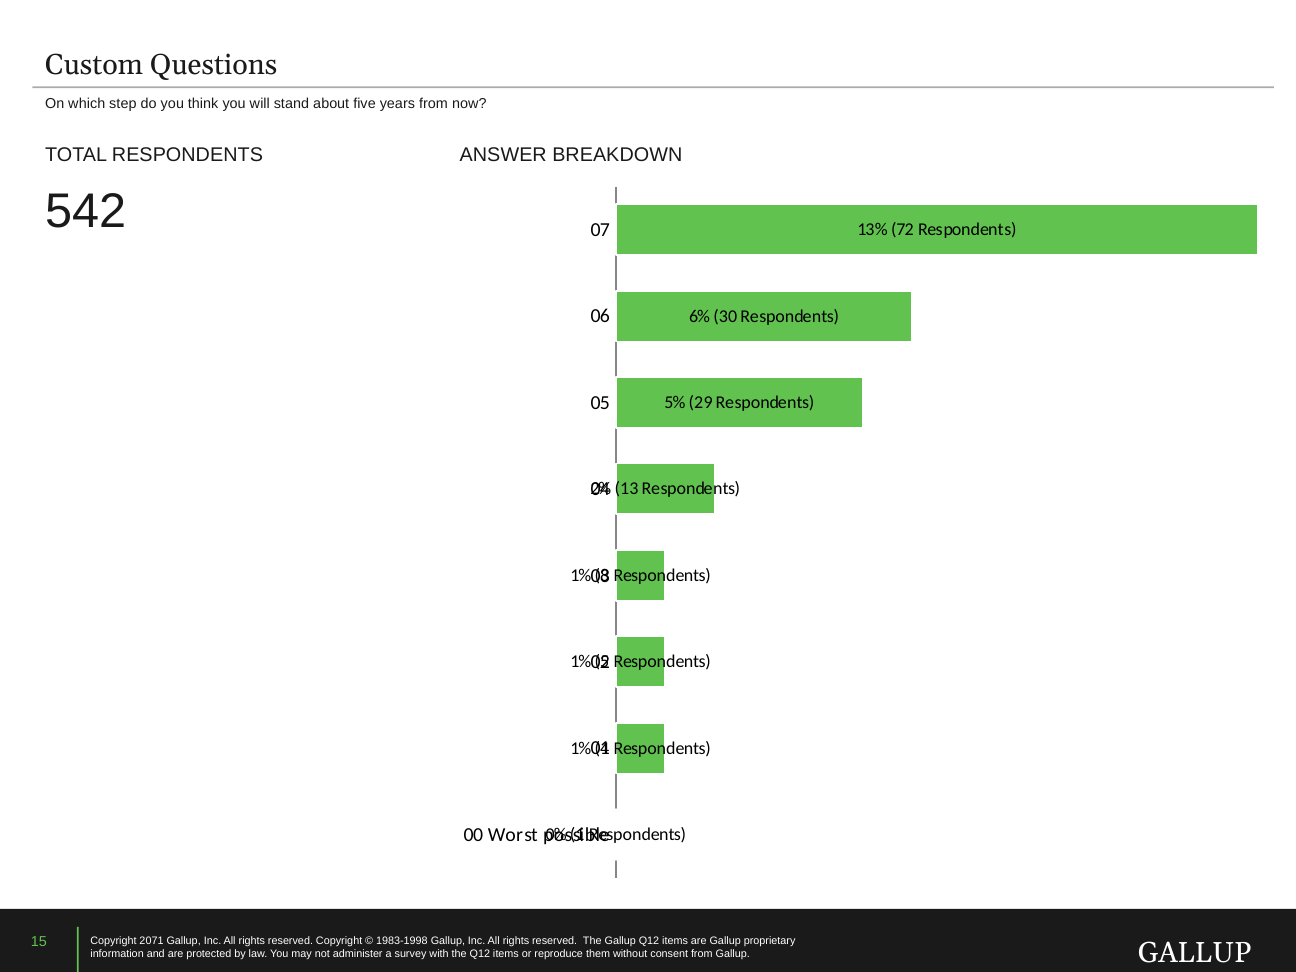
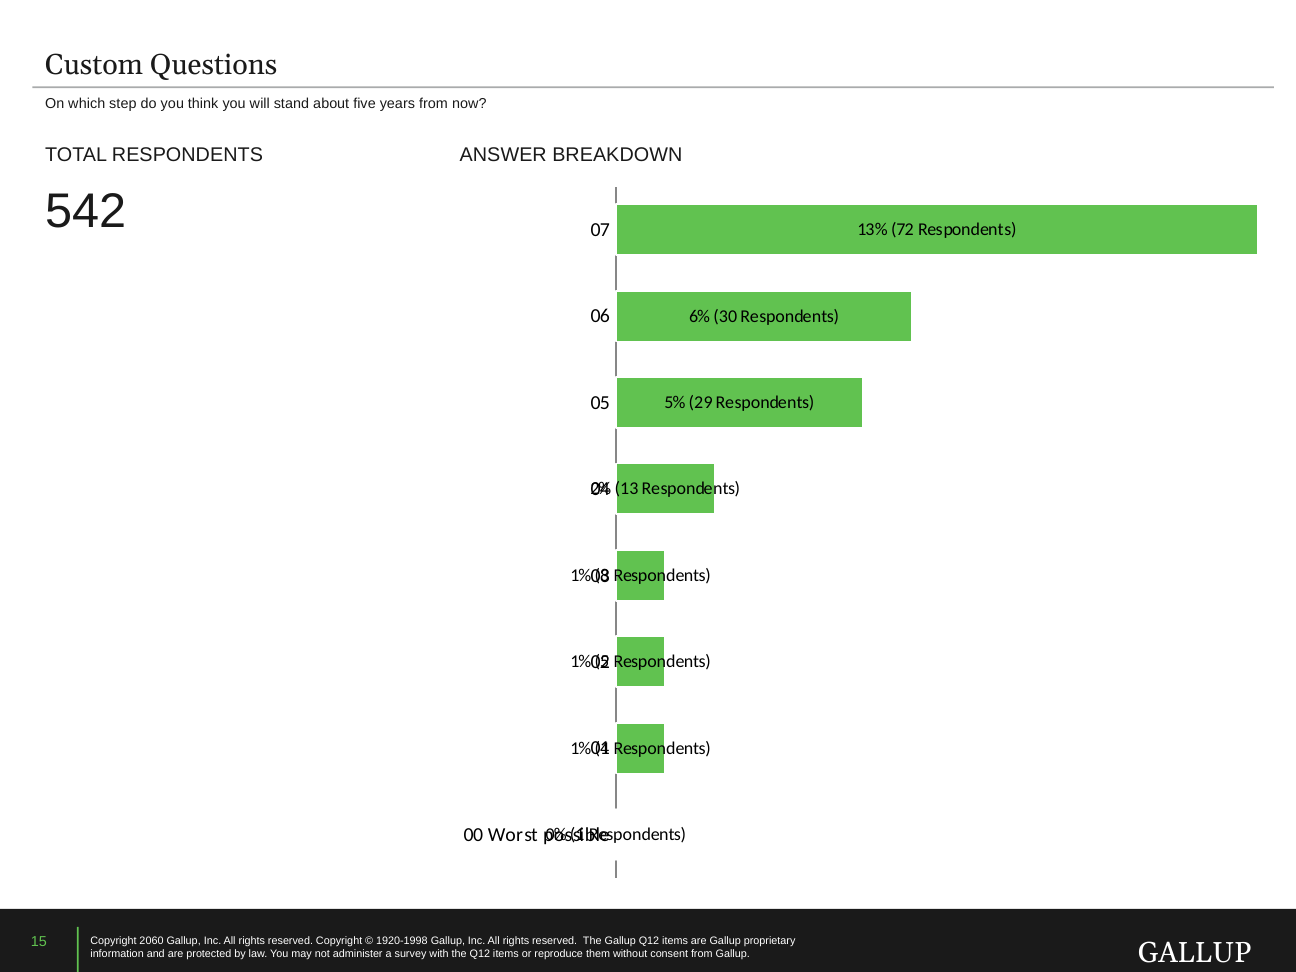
2071: 2071 -> 2060 (152, 941)
1983-1998: 1983-1998 -> 1920-1998 (402, 941)
